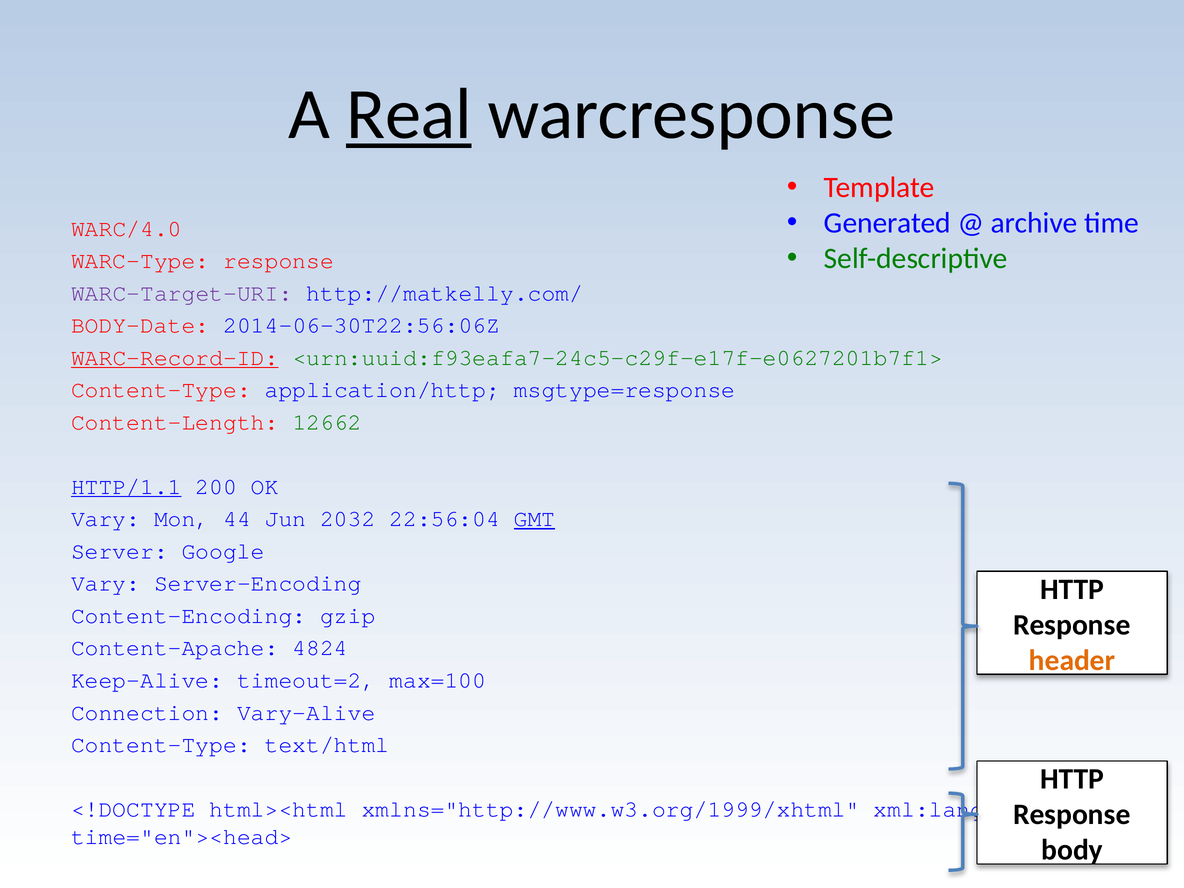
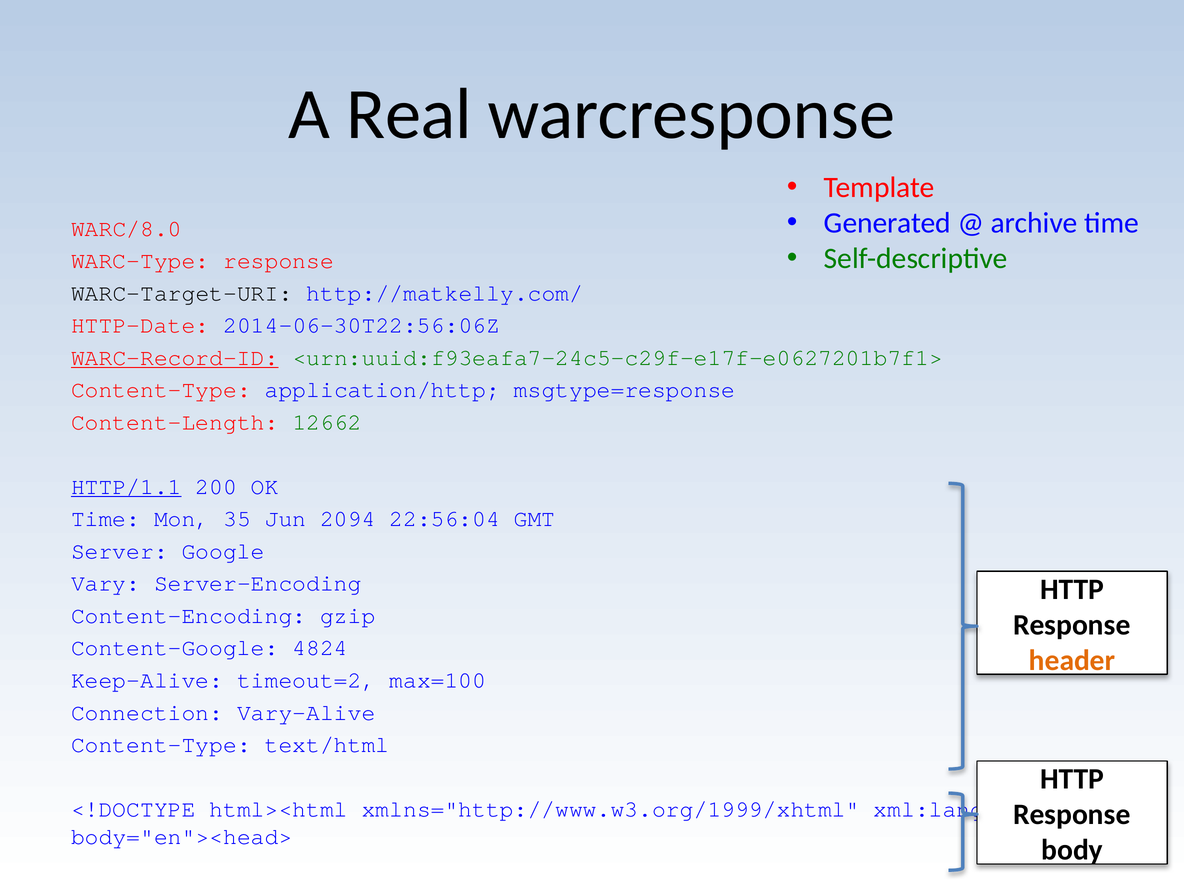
Real underline: present -> none (409, 115)
WARC/4.0: WARC/4.0 -> WARC/8.0 (126, 229)
WARC-Target-URI colour: purple -> black (182, 293)
BODY-Date: BODY-Date -> HTTP-Date (140, 325)
Vary: Vary -> Time (106, 519)
44: 44 -> 35 (237, 519)
2032: 2032 -> 2094 (348, 519)
GMT underline: present -> none (534, 519)
Content-Apache: Content-Apache -> Content-Google (175, 648)
time="en"><head>: time="en"><head> -> body="en"><head> (182, 837)
